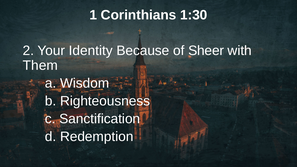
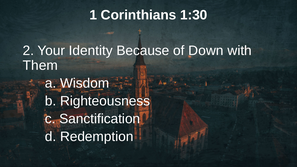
Sheer: Sheer -> Down (206, 51)
